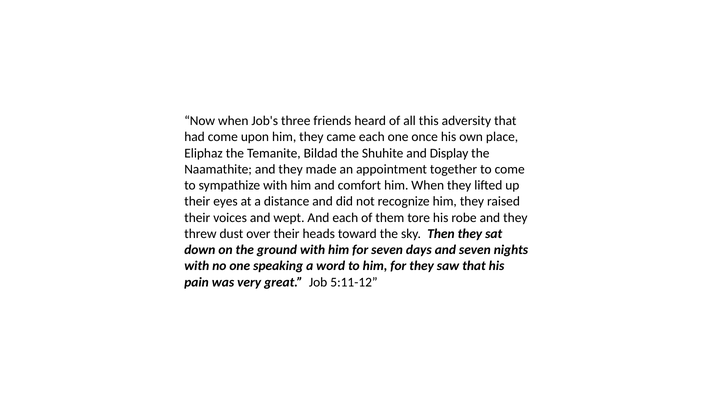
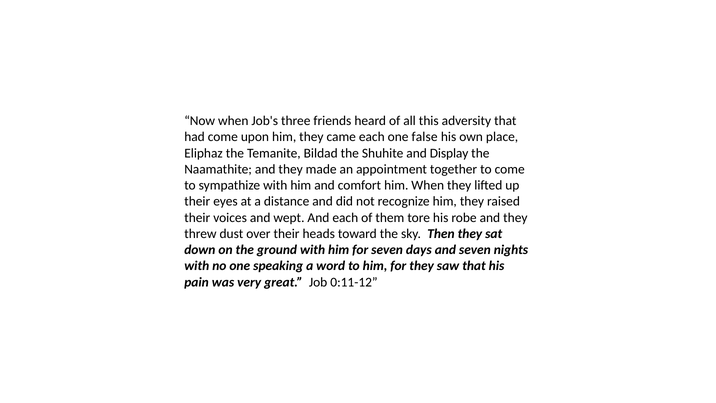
once: once -> false (425, 137)
5:11-12: 5:11-12 -> 0:11-12 (354, 282)
